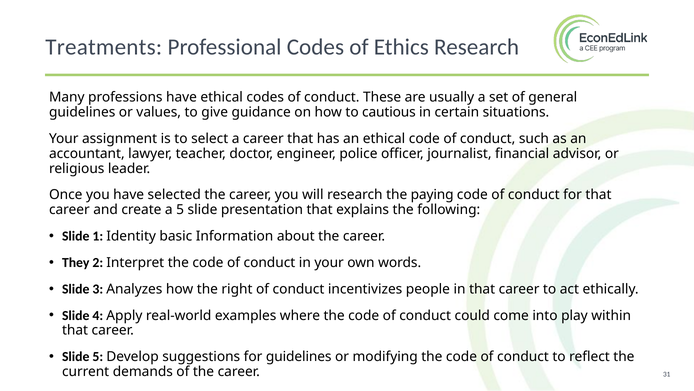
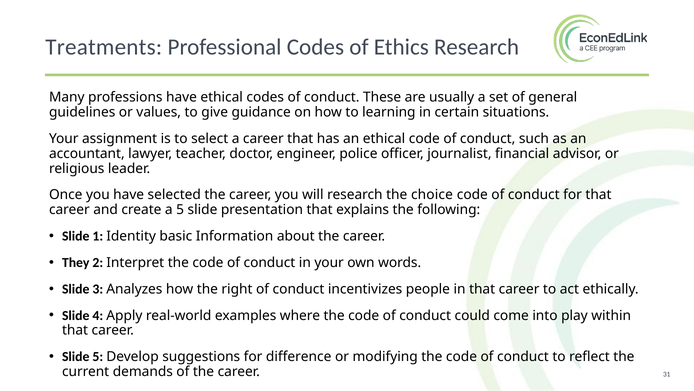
cautious: cautious -> learning (389, 112)
paying: paying -> choice (432, 195)
for guidelines: guidelines -> difference (299, 356)
